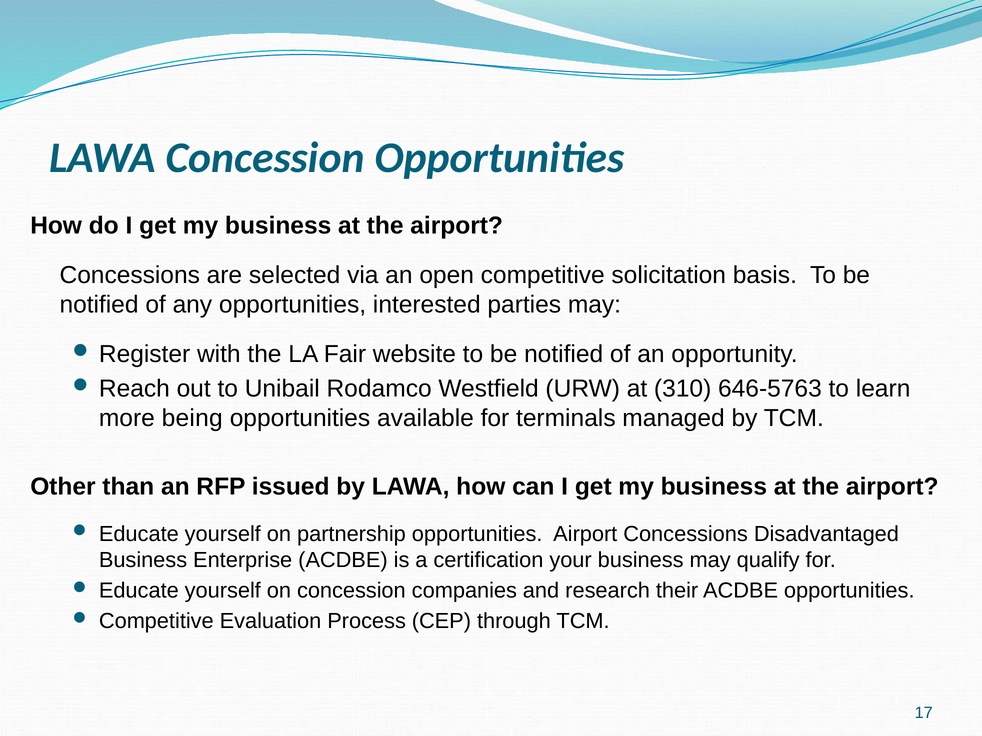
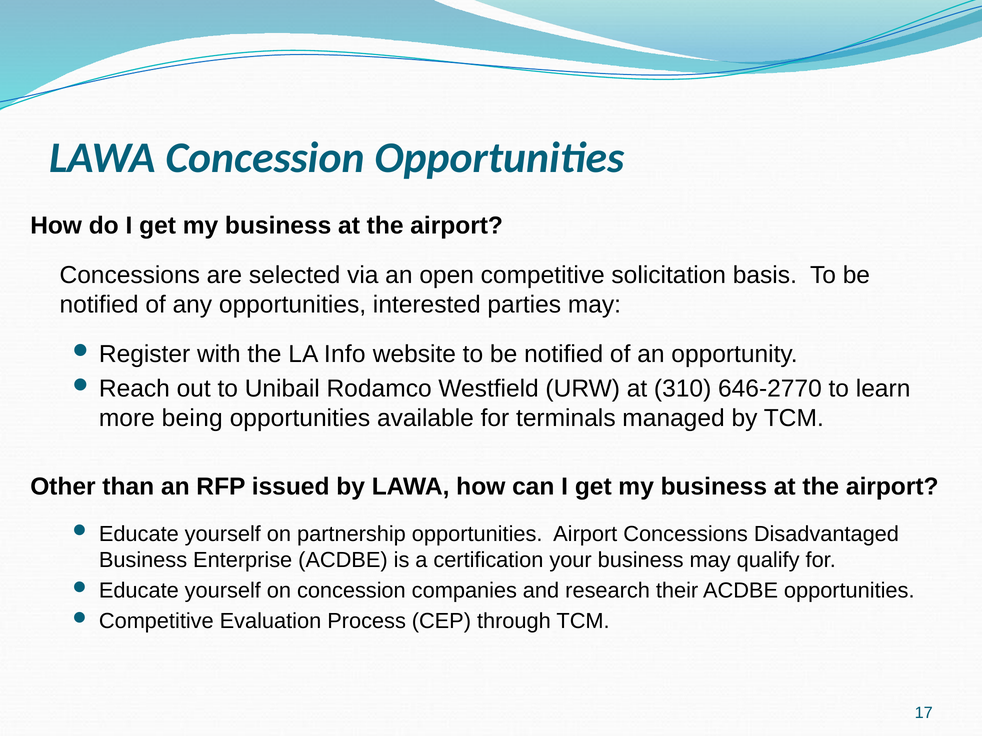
Fair: Fair -> Info (345, 355)
646-5763: 646-5763 -> 646-2770 (770, 389)
